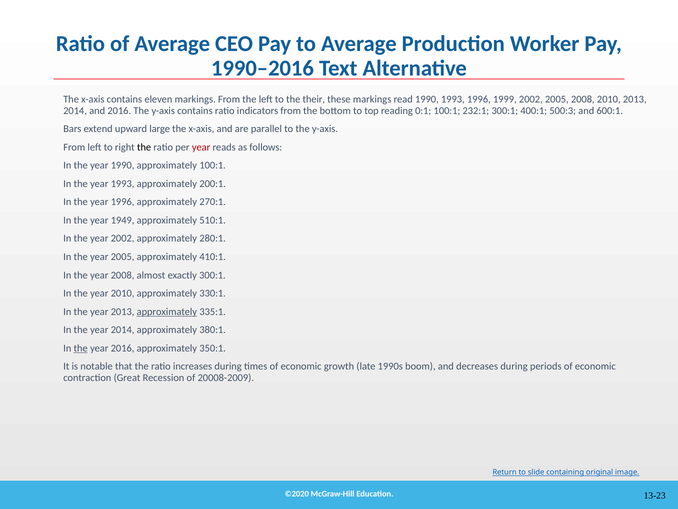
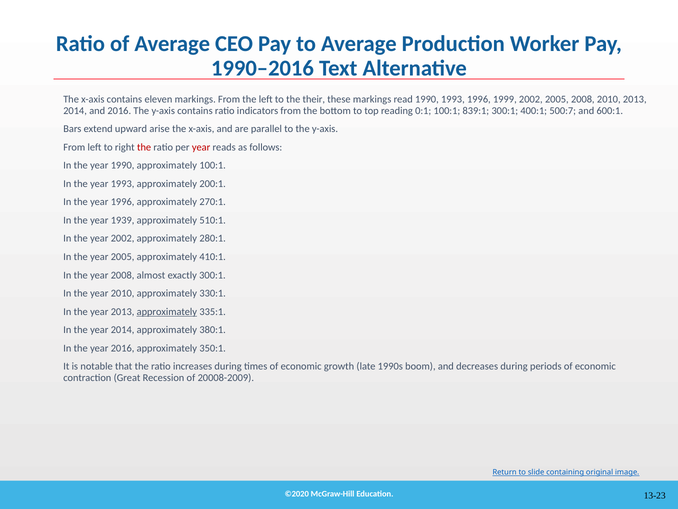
232:1: 232:1 -> 839:1 (476, 111)
500:3: 500:3 -> 500:7 (563, 111)
large: large -> arise (160, 129)
the colour: black -> red (144, 147)
1949: 1949 -> 1939 (123, 220)
the underline: present -> none (81, 348)
